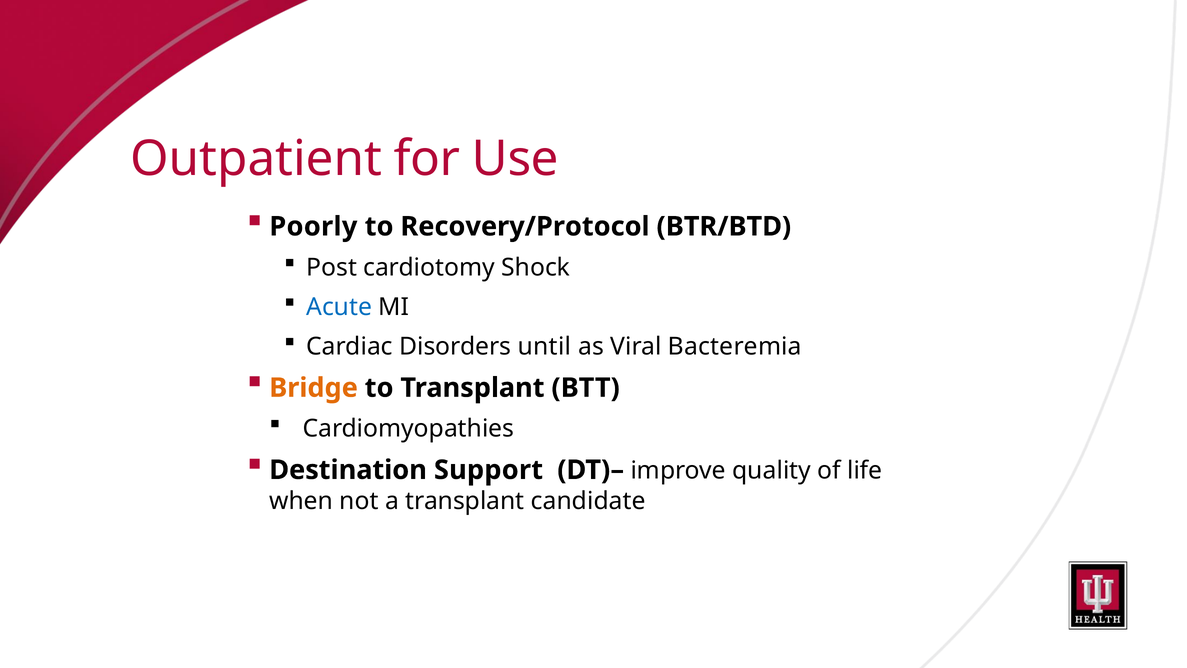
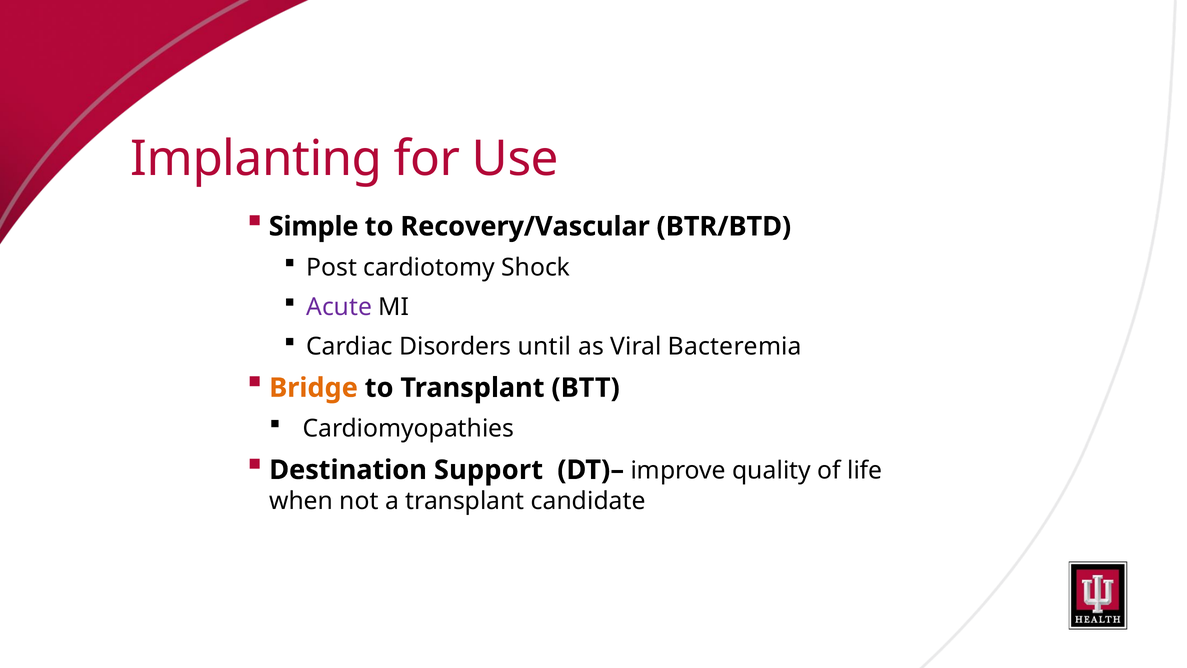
Outpatient: Outpatient -> Implanting (256, 159)
Poorly: Poorly -> Simple (314, 226)
Recovery/Protocol: Recovery/Protocol -> Recovery/Vascular (525, 226)
Acute colour: blue -> purple (339, 307)
